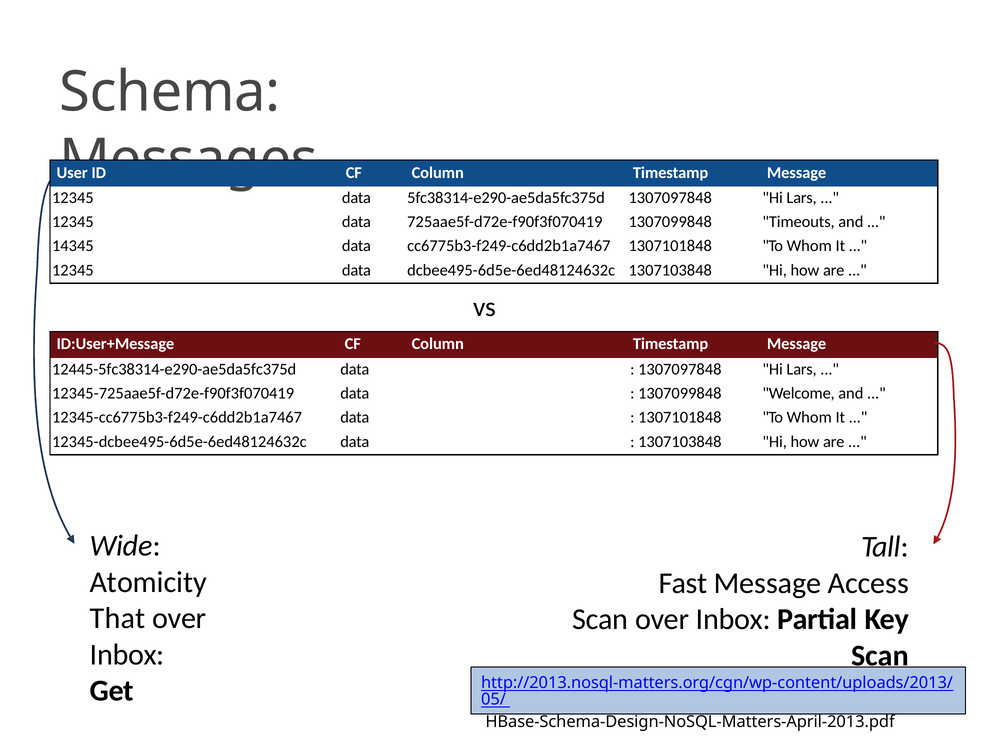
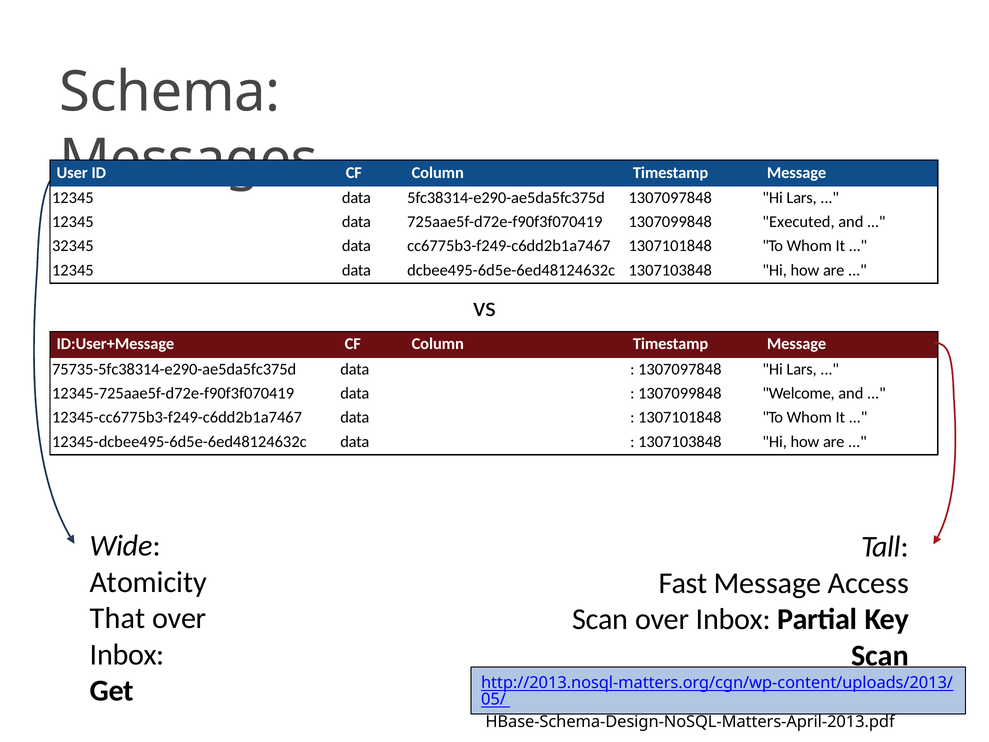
Timeouts: Timeouts -> Executed (799, 222)
14345: 14345 -> 32345 (73, 246)
12445-5fc38314-e290-ae5da5fc375d: 12445-5fc38314-e290-ae5da5fc375d -> 75735-5fc38314-e290-ae5da5fc375d (174, 369)
